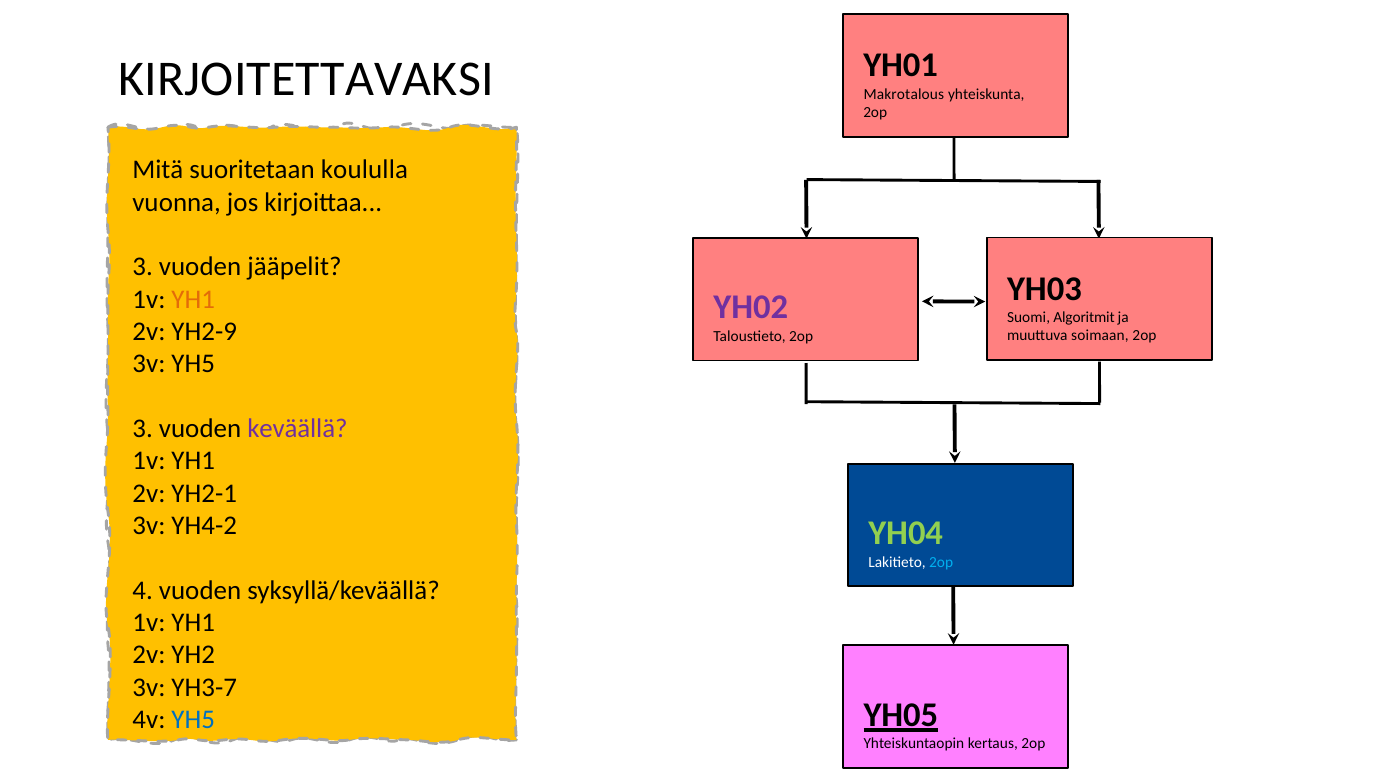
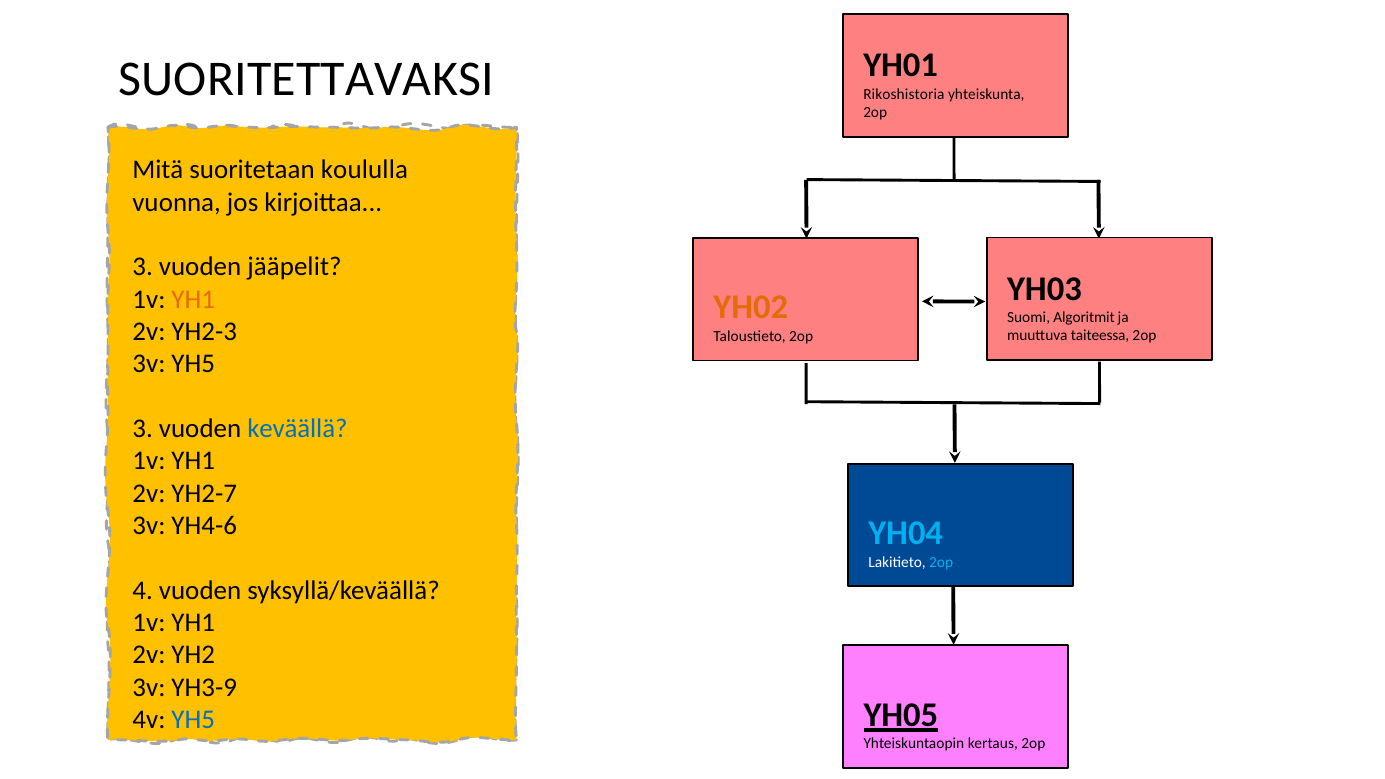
KIRJOITETTAVAKSI: KIRJOITETTAVAKSI -> SUORITETTAVAKSI (306, 79)
Makrotalous: Makrotalous -> Rikoshistoria (904, 94)
YH02 colour: purple -> orange (751, 307)
YH2-9: YH2-9 -> YH2-3 (204, 332)
soimaan: soimaan -> taiteessa (1100, 336)
keväällä colour: purple -> blue (297, 429)
YH2-1: YH2-1 -> YH2-7 (204, 493)
YH4-2: YH4-2 -> YH4-6 (204, 526)
YH04 colour: light green -> light blue (906, 533)
YH3-7: YH3-7 -> YH3-9 (204, 687)
